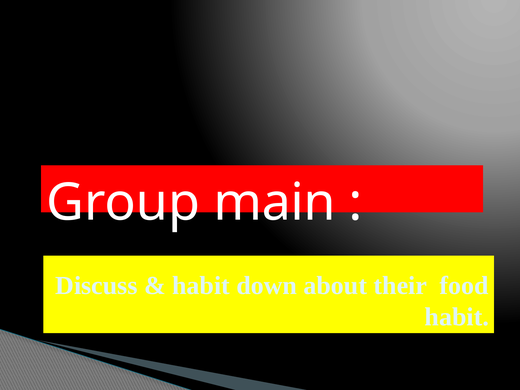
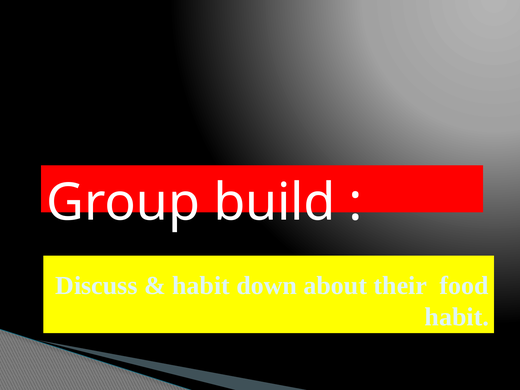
main: main -> build (275, 203)
